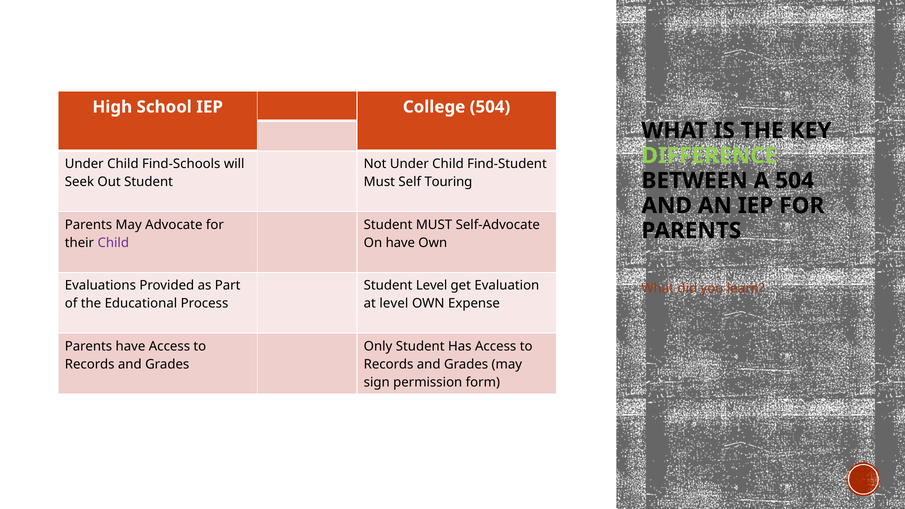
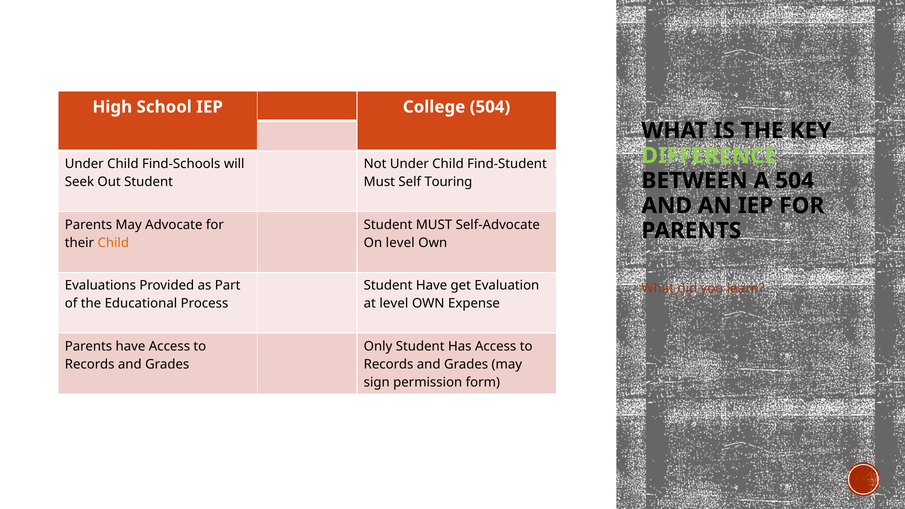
Child colour: purple -> orange (113, 243)
On have: have -> level (400, 243)
Student Level: Level -> Have (432, 286)
